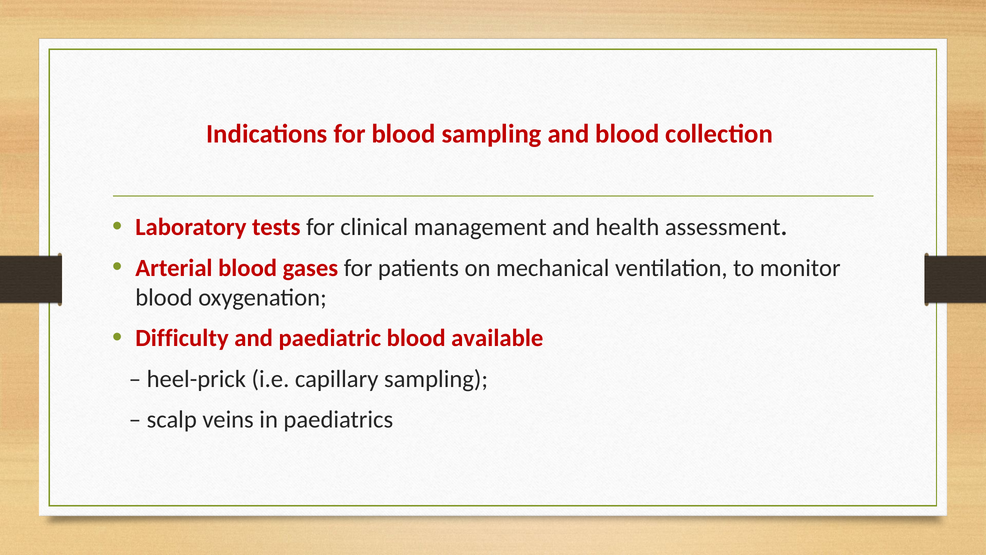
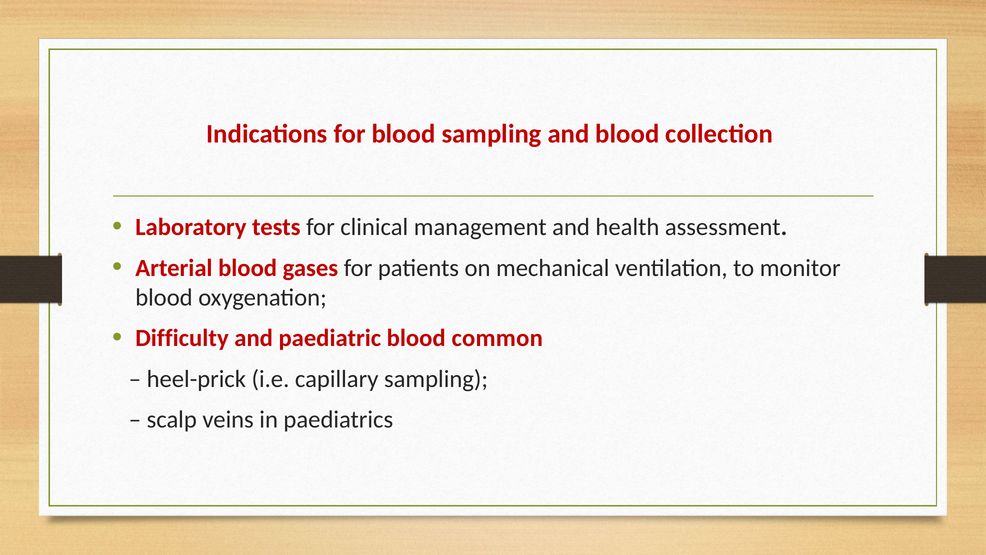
available: available -> common (497, 338)
